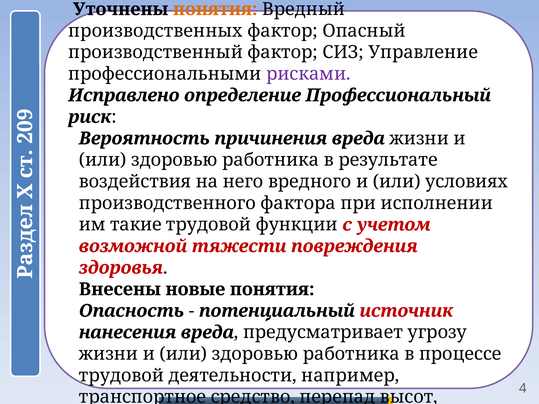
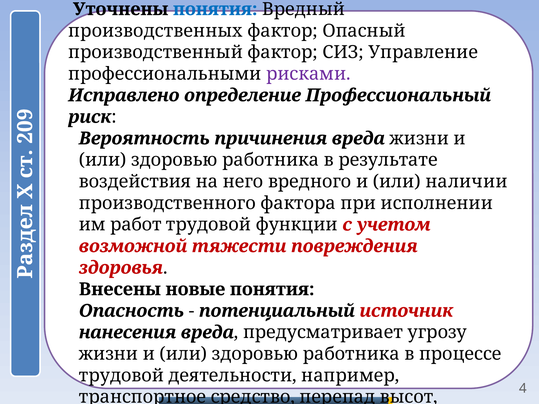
понятия colour: orange -> blue (215, 9)
условиях: условиях -> наличии (466, 182)
такие: такие -> работ (136, 225)
